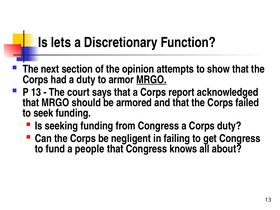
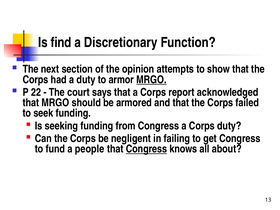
lets: lets -> find (61, 42)
P 13: 13 -> 22 (36, 92)
Congress underline: none -> present (146, 149)
